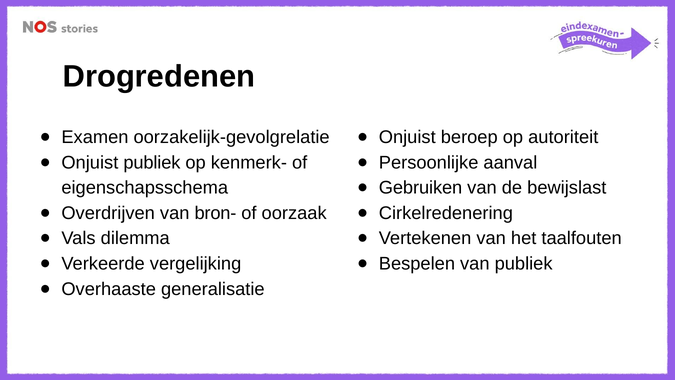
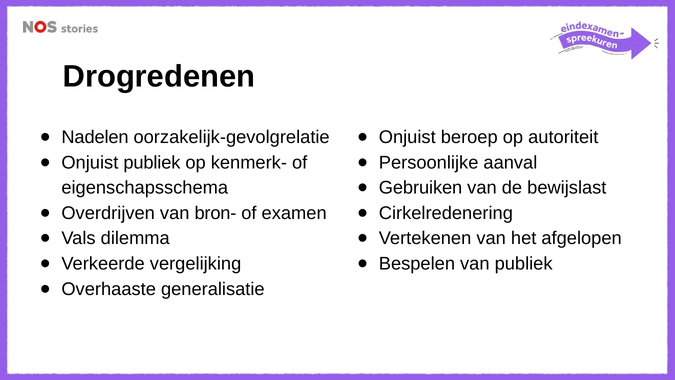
Examen: Examen -> Nadelen (95, 137)
oorzaak: oorzaak -> examen (294, 213)
taalfouten: taalfouten -> afgelopen (582, 238)
